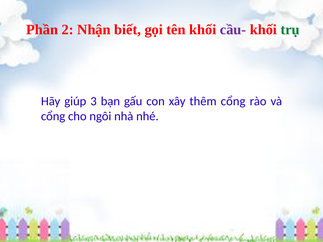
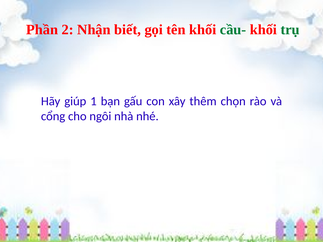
cầu- colour: purple -> green (233, 30)
3: 3 -> 1 (94, 101)
thêm cổng: cổng -> chọn (233, 101)
